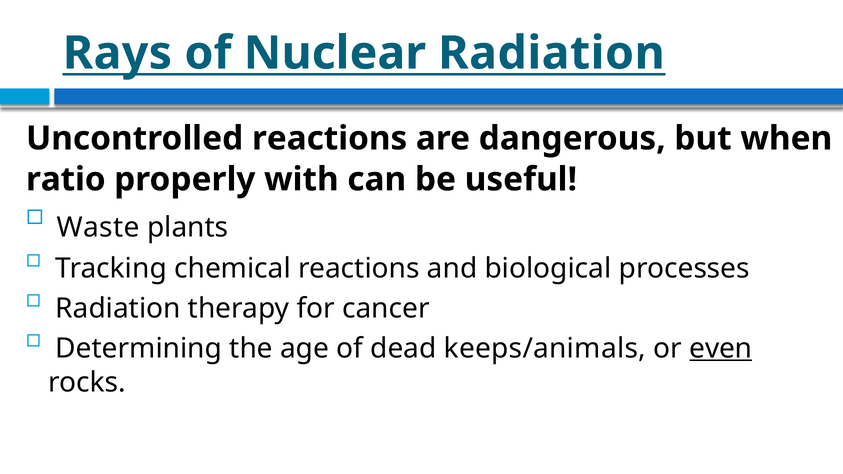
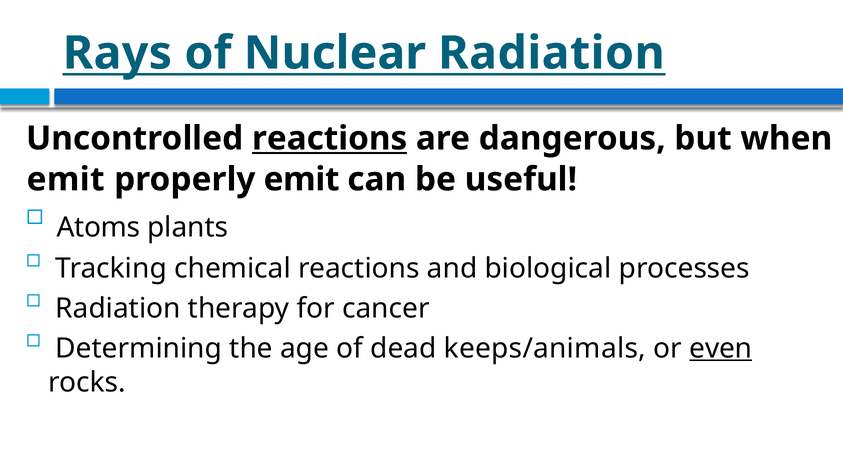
reactions underline: none -> present (330, 138)
ratio: ratio -> emit (66, 179)
properly with: with -> emit (302, 179)
Waste: Waste -> Atoms (98, 228)
